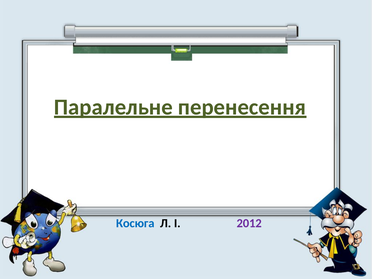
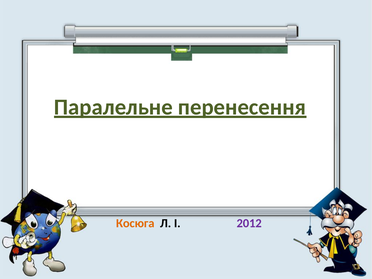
Косюга colour: blue -> orange (135, 223)
